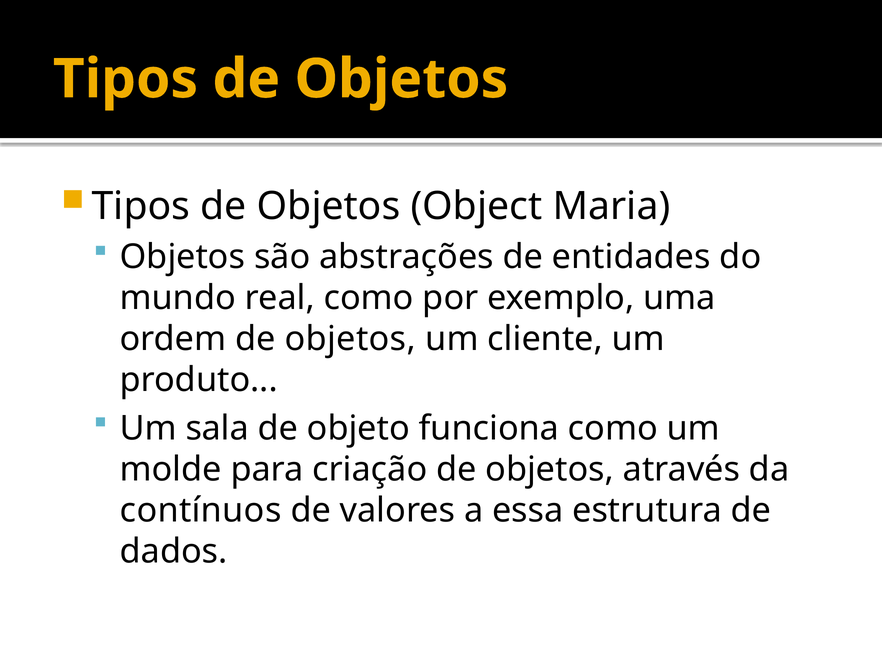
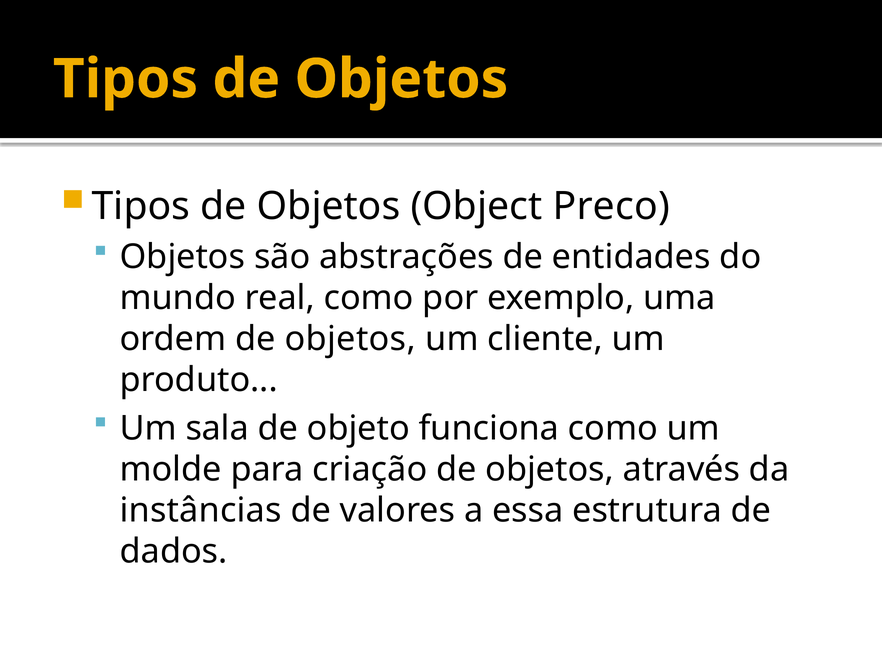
Maria: Maria -> Preco (611, 206)
contínuos: contínuos -> instâncias (201, 511)
